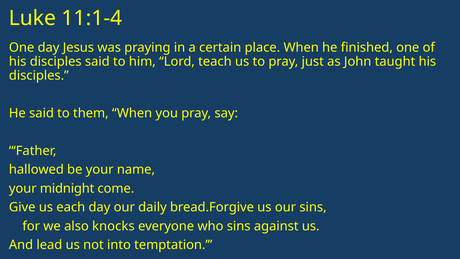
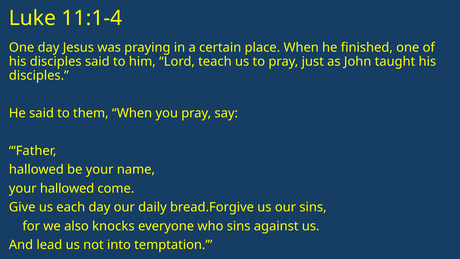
your midnight: midnight -> hallowed (67, 188)
